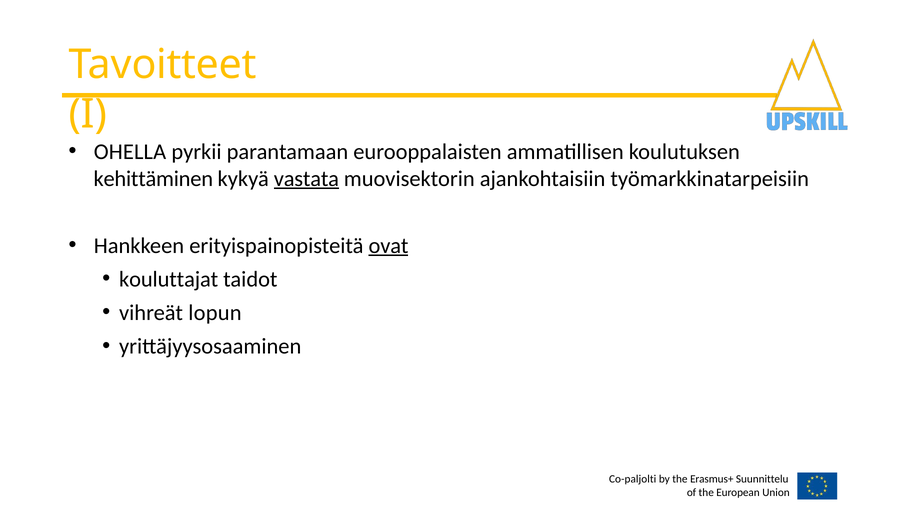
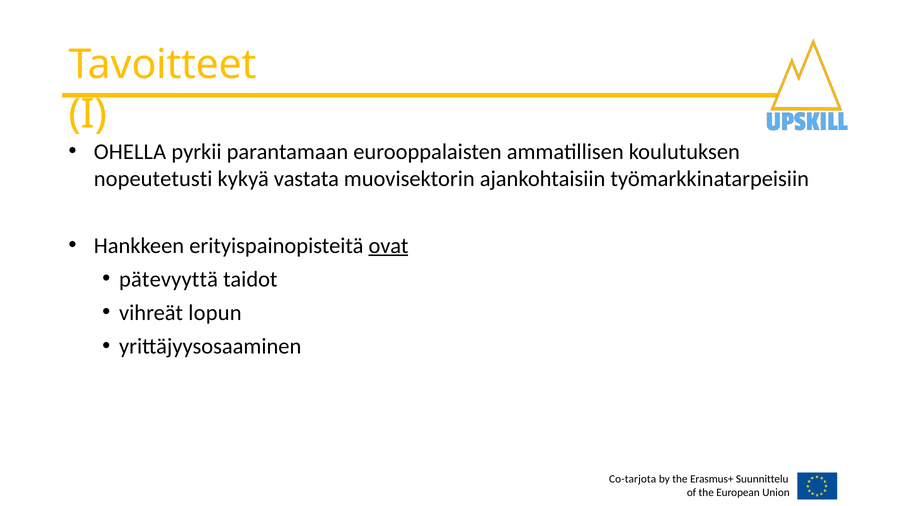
kehittäminen: kehittäminen -> nopeutetusti (153, 179)
vastata underline: present -> none (306, 179)
kouluttajat: kouluttajat -> pätevyyttä (169, 279)
Co-paljolti: Co-paljolti -> Co-tarjota (633, 479)
